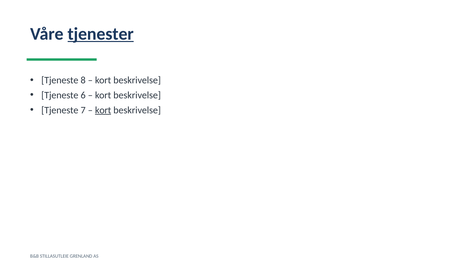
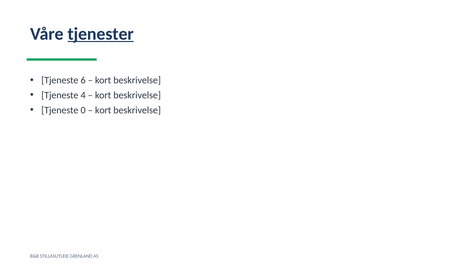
8: 8 -> 6 (83, 80)
6: 6 -> 4 (83, 95)
7: 7 -> 0 (83, 110)
kort underline: present -> none (103, 110)
